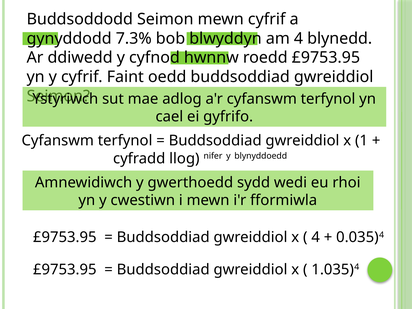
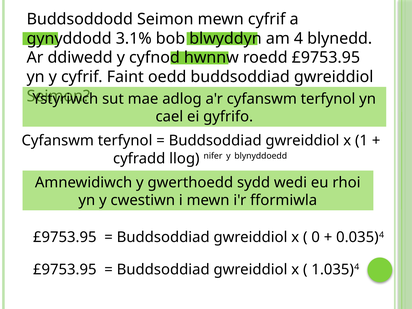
7.3%: 7.3% -> 3.1% (134, 38)
4: 4 -> 0 (316, 237)
